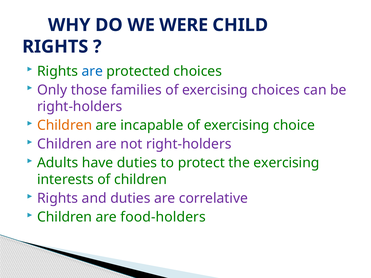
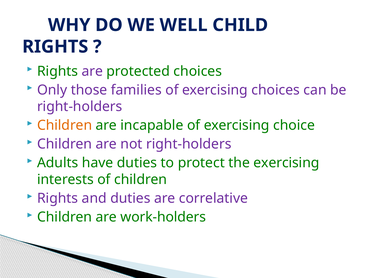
WERE: WERE -> WELL (184, 25)
are colour: blue -> purple (92, 71)
food-holders: food-holders -> work-holders (163, 217)
